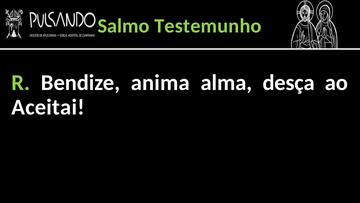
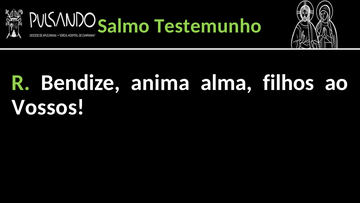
desça: desça -> filhos (289, 83)
Aceitai: Aceitai -> Vossos (48, 107)
